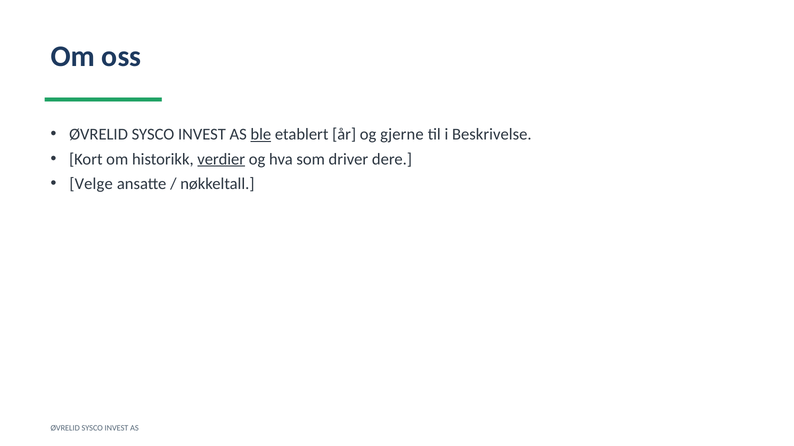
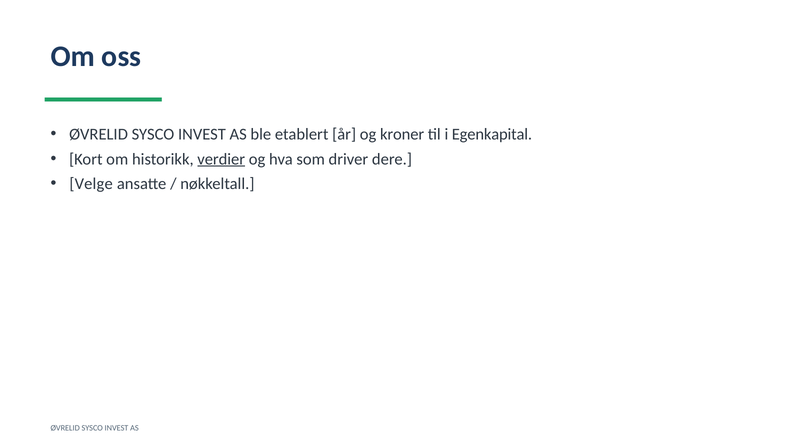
ble underline: present -> none (261, 134)
gjerne: gjerne -> kroner (402, 134)
Beskrivelse: Beskrivelse -> Egenkapital (492, 134)
